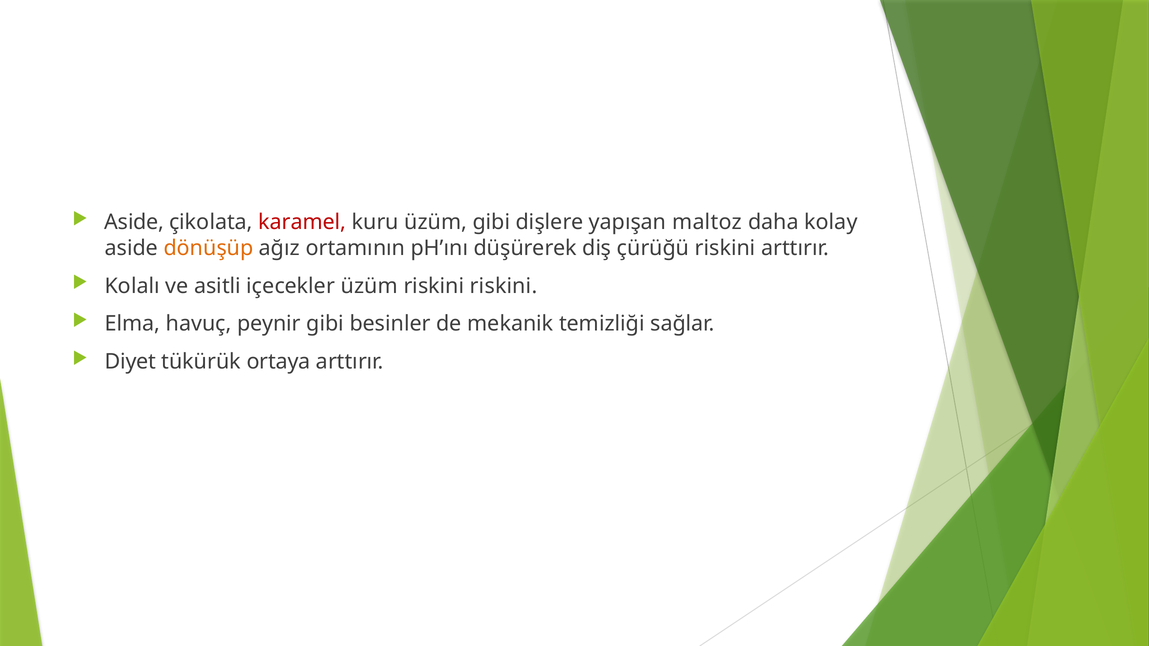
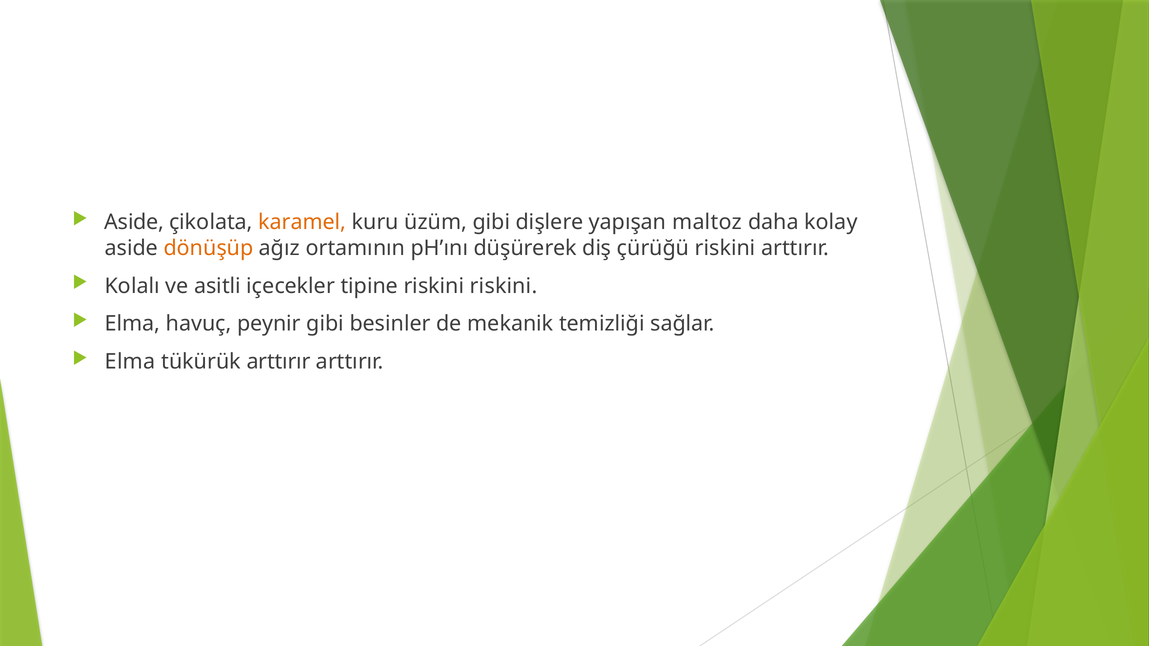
karamel colour: red -> orange (302, 222)
içecekler üzüm: üzüm -> tipine (369, 286)
Diyet: Diyet -> Elma (130, 362)
tükürük ortaya: ortaya -> arttırır (279, 362)
